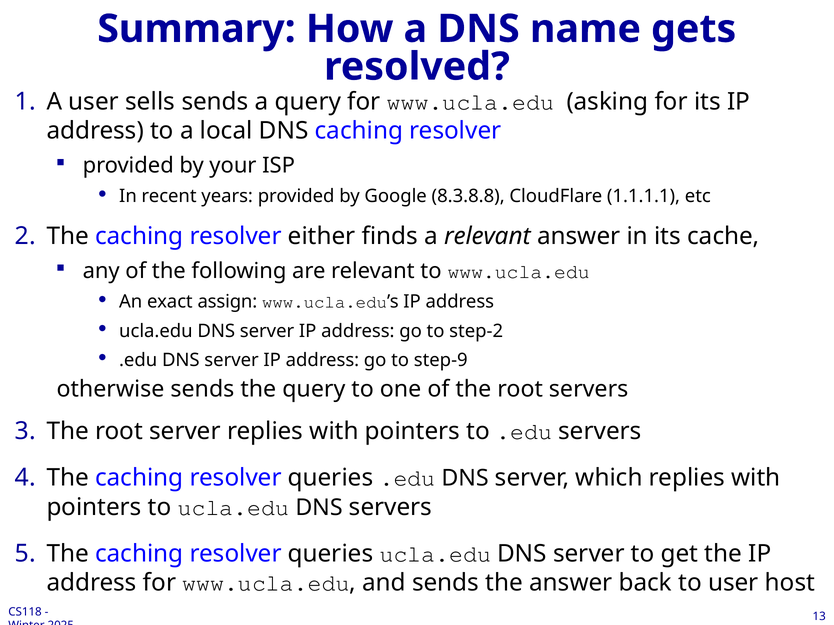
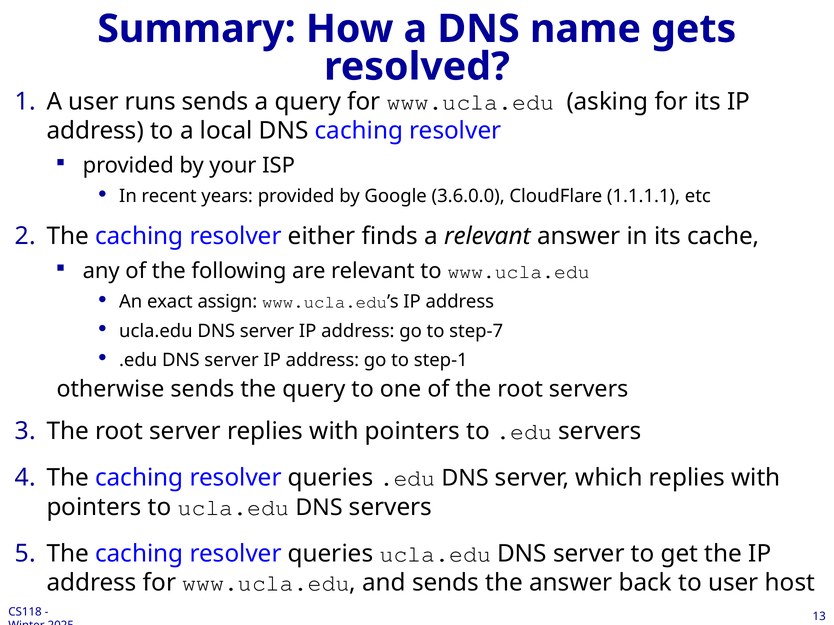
sells: sells -> runs (150, 102)
8.3.8.8: 8.3.8.8 -> 3.6.0.0 (468, 196)
step-2: step-2 -> step-7 (476, 331)
step-9: step-9 -> step-1 (441, 360)
